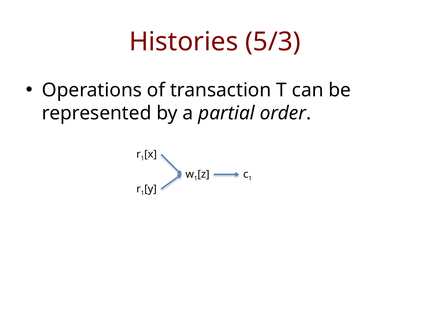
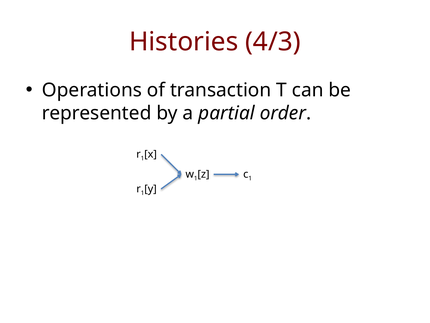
5/3: 5/3 -> 4/3 (273, 42)
